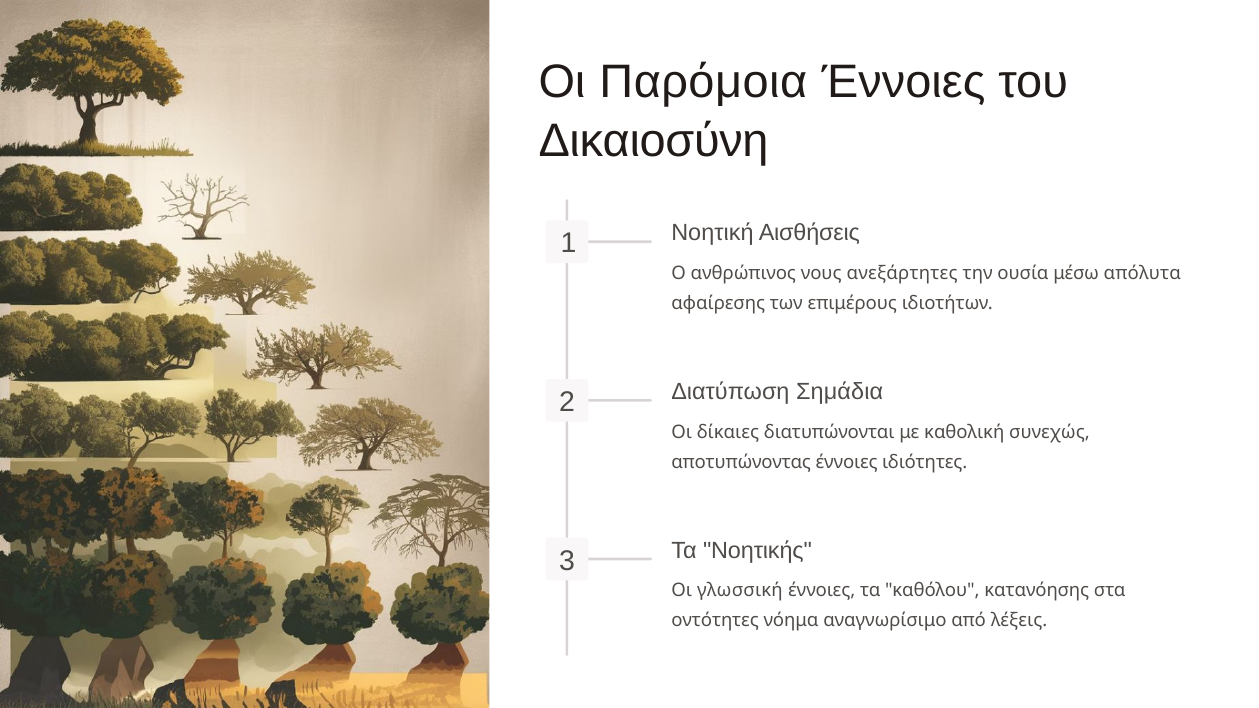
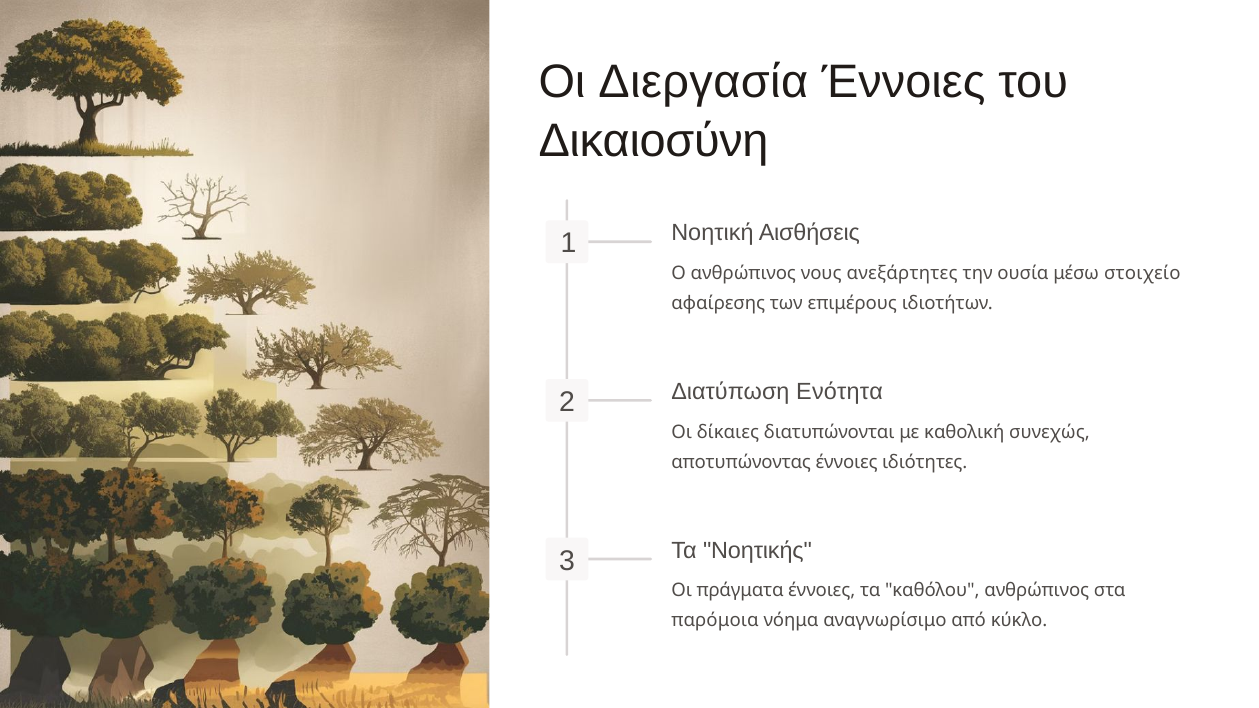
Παρόμοια: Παρόμοια -> Διεργασία (703, 82)
απόλυτα: απόλυτα -> στοιχείο (1142, 273)
Σημάδια: Σημάδια -> Ενότητα (840, 392)
γλωσσική: γλωσσική -> πράγματα (740, 591)
καθόλου κατανόησης: κατανόησης -> ανθρώπινος (1037, 591)
οντότητες: οντότητες -> παρόμοια (715, 621)
λέξεις: λέξεις -> κύκλο (1019, 621)
